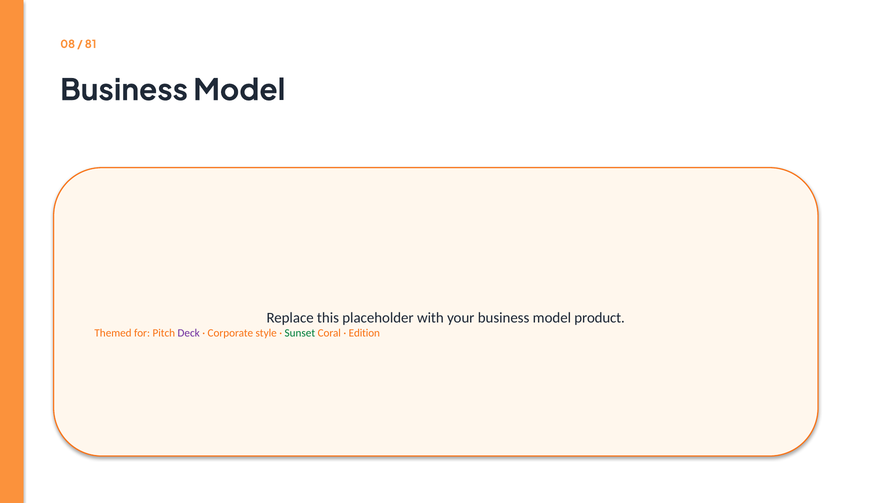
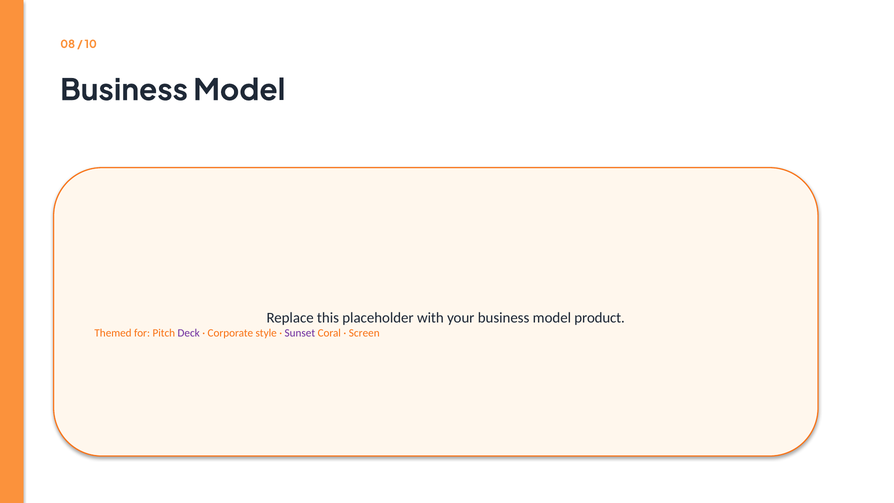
81: 81 -> 10 (91, 44)
Sunset colour: green -> purple (300, 333)
Edition: Edition -> Screen (364, 333)
